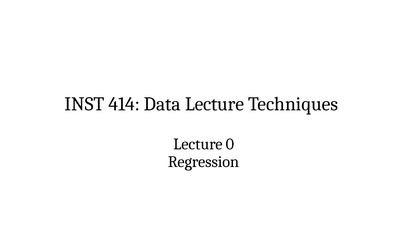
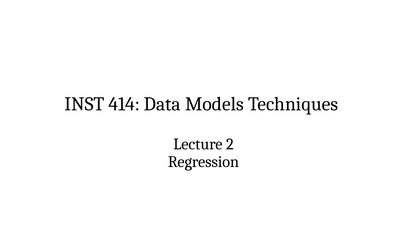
Data Lecture: Lecture -> Models (214, 104)
0: 0 -> 2 (230, 144)
